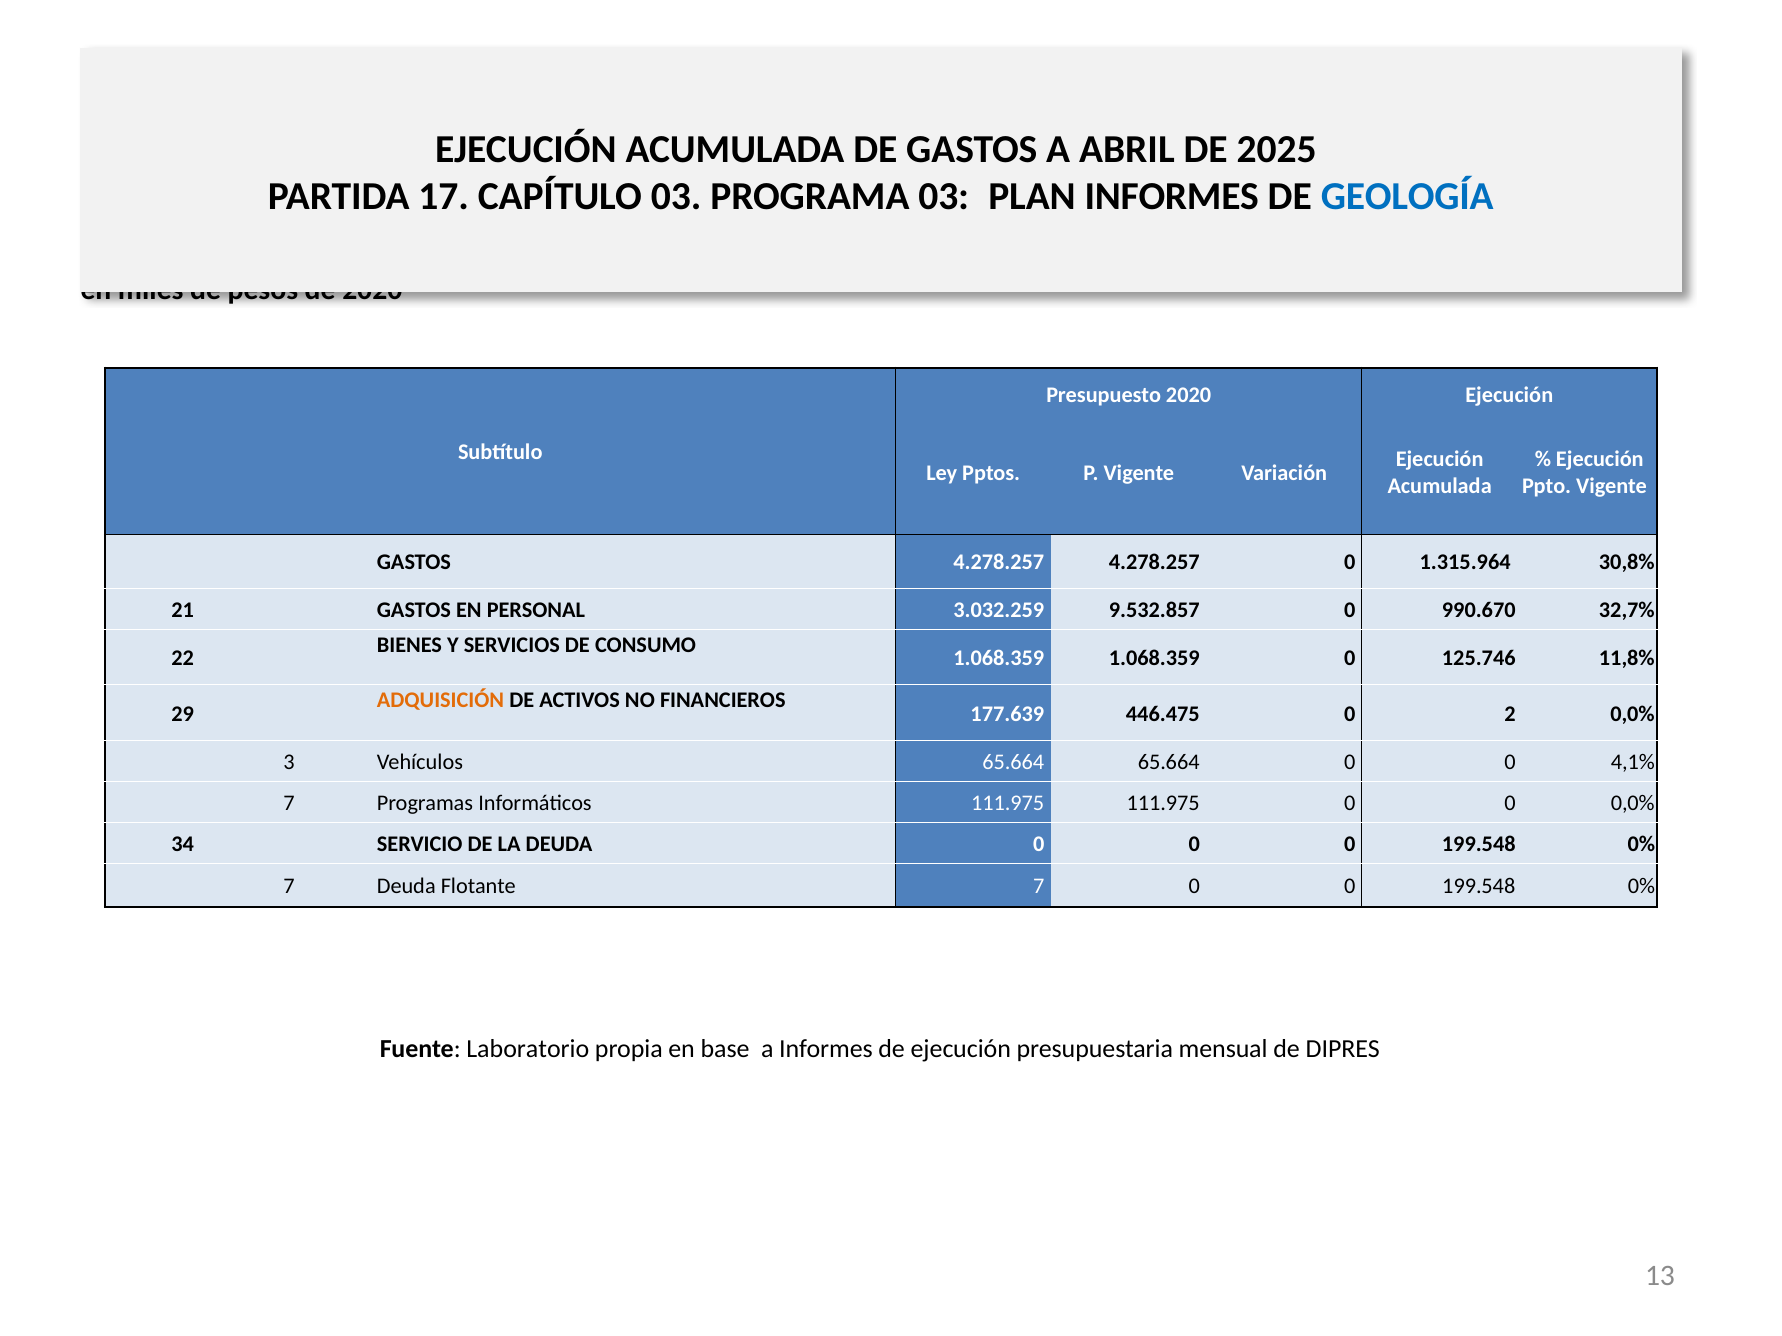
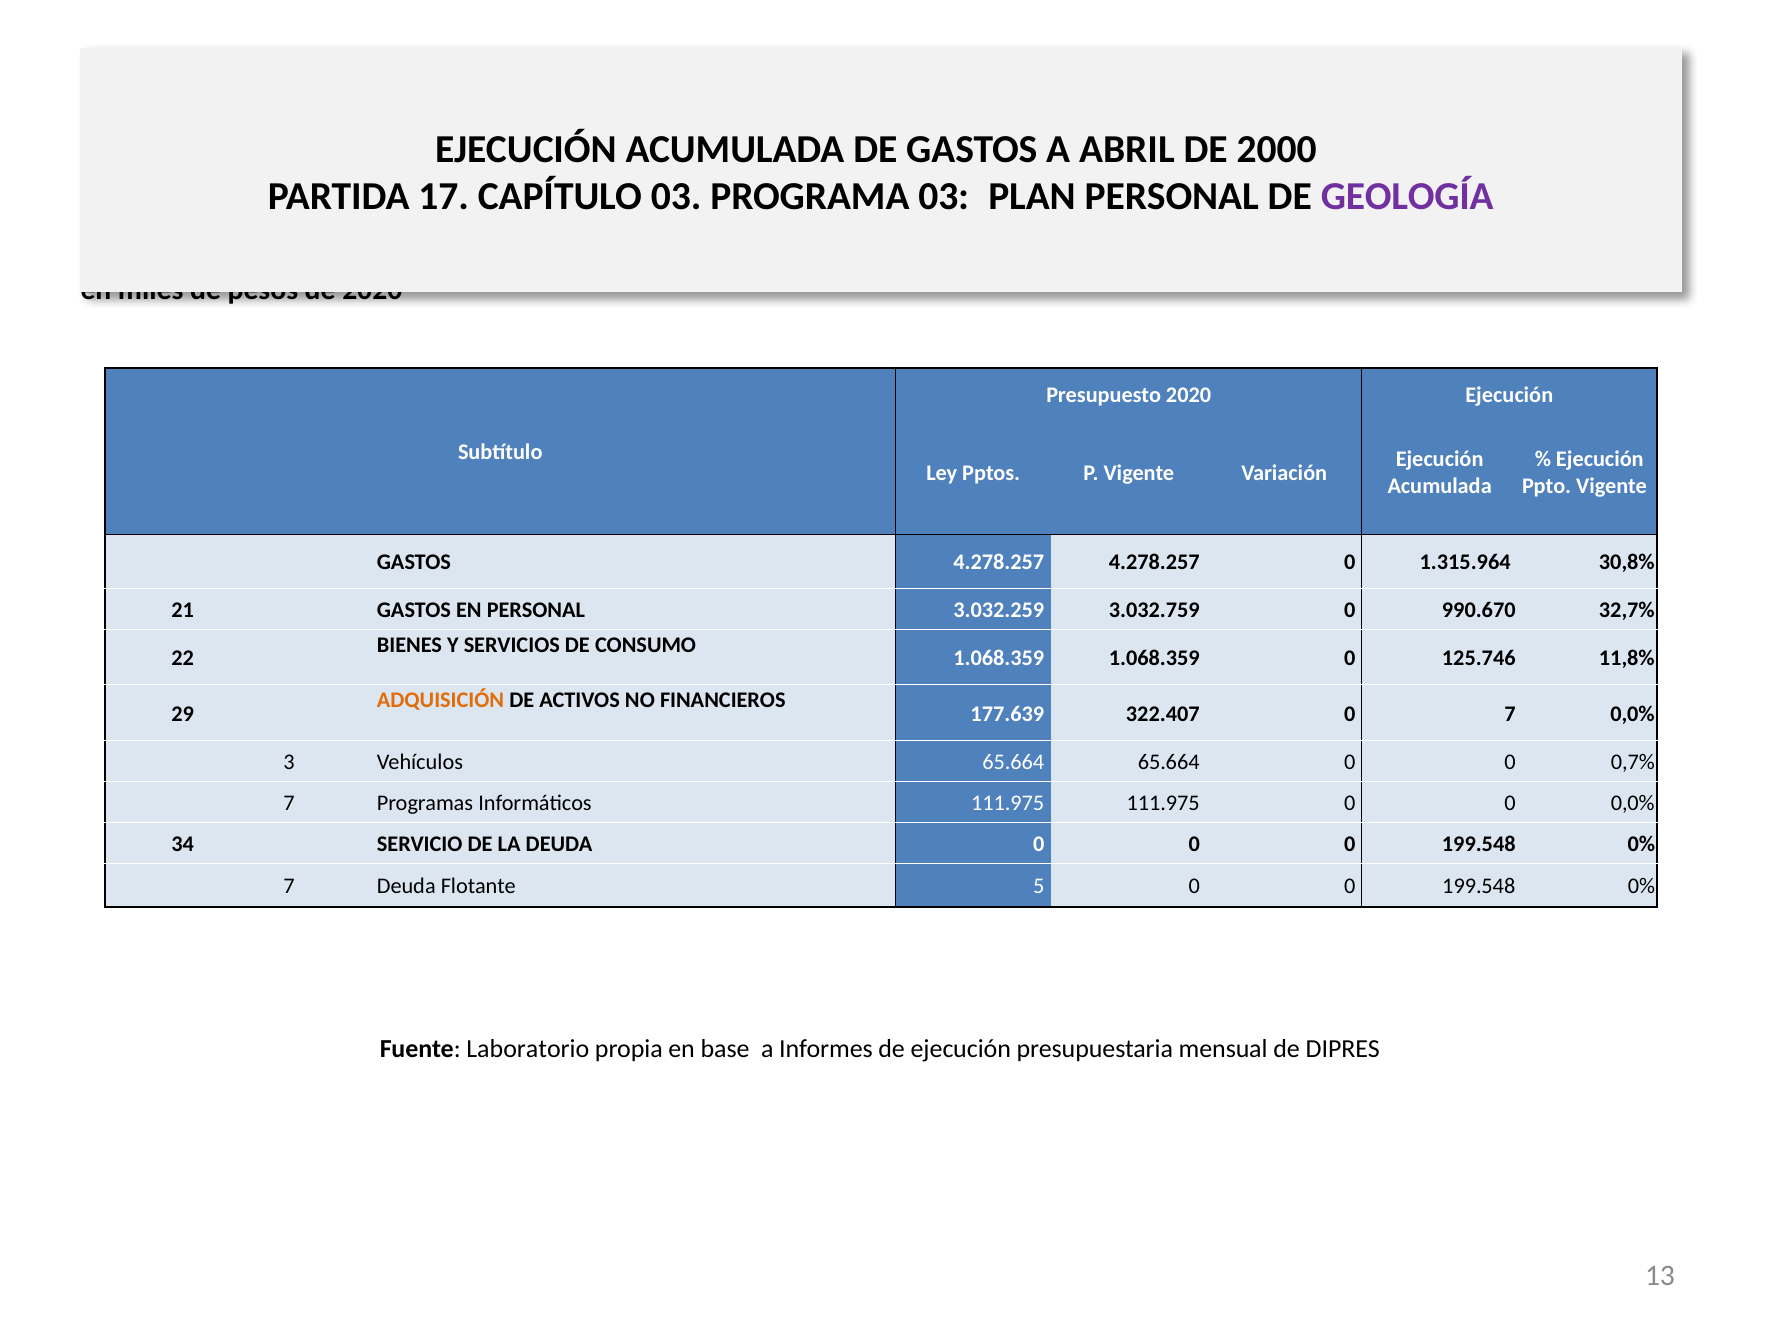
2025: 2025 -> 2000 (1277, 149)
PLAN INFORMES: INFORMES -> PERSONAL (1172, 197)
GEOLOGÍA colour: blue -> purple (1407, 197)
9.532.857: 9.532.857 -> 3.032.759 (1154, 610)
446.475: 446.475 -> 322.407 (1163, 714)
0 2: 2 -> 7 (1510, 714)
4,1%: 4,1% -> 0,7% (1633, 762)
Flotante 7: 7 -> 5 (1039, 887)
